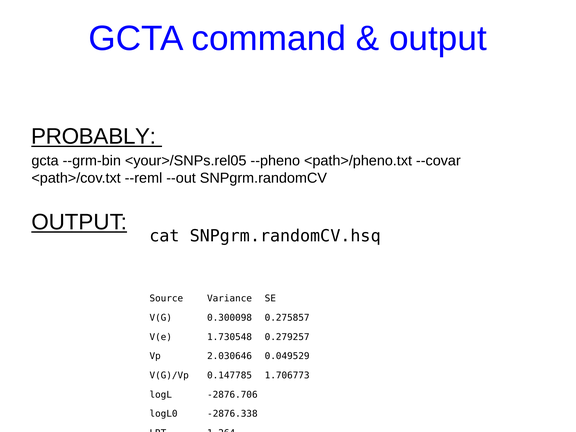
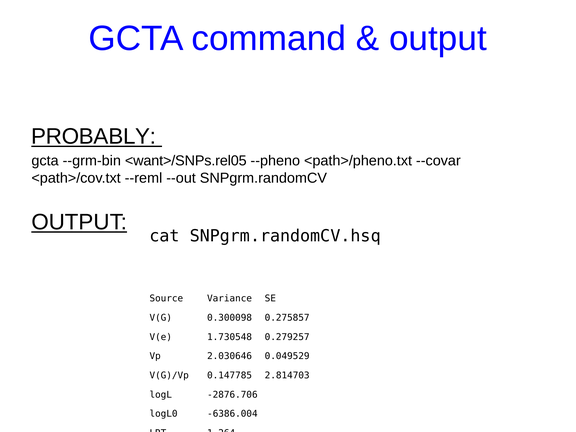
<your>/SNPs.rel05: <your>/SNPs.rel05 -> <want>/SNPs.rel05 (186, 161)
1.706773: 1.706773 -> 2.814703 (287, 375)
-2876.338: -2876.338 -> -6386.004 (232, 414)
